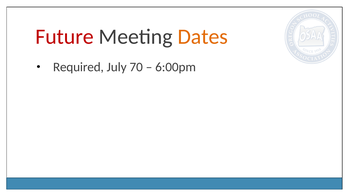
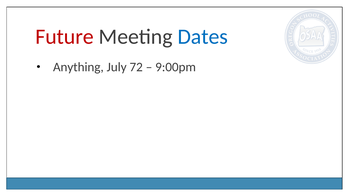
Dates colour: orange -> blue (203, 37)
Required: Required -> Anything (78, 67)
70: 70 -> 72 (136, 67)
6:00pm: 6:00pm -> 9:00pm (176, 67)
